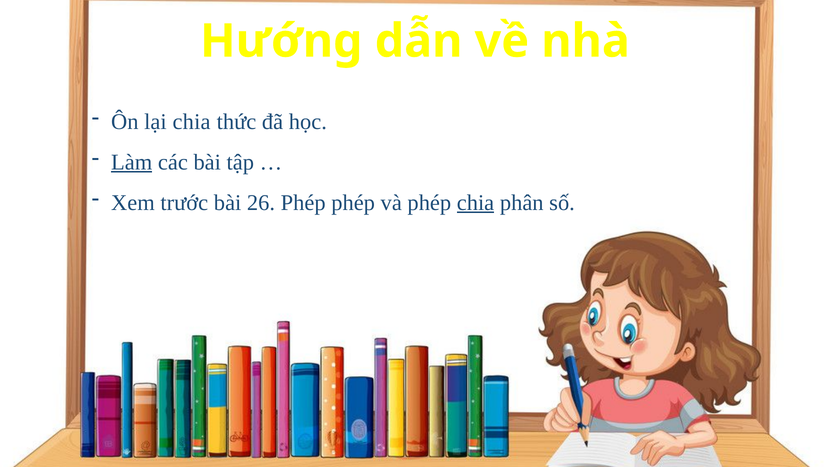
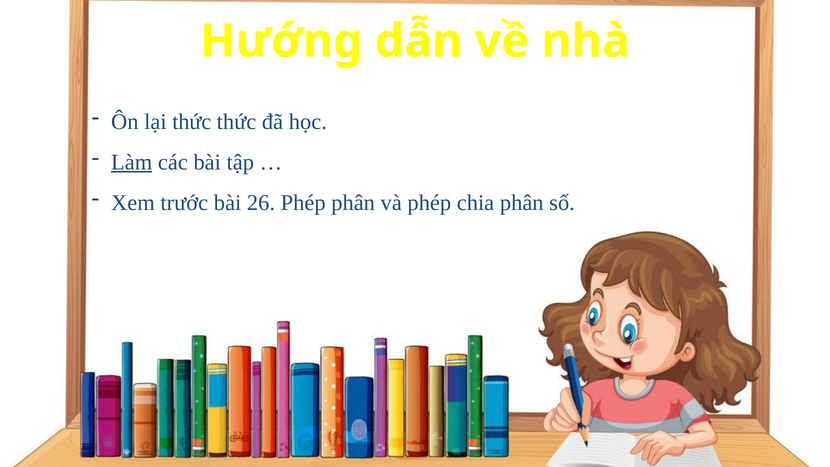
lại chia: chia -> thức (192, 122)
Phép phép: phép -> phân (353, 203)
chia underline: present -> none (475, 203)
